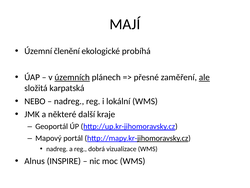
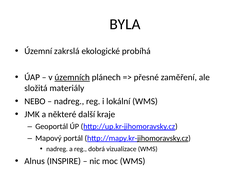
MAJÍ: MAJÍ -> BYLA (125, 24)
členění: členění -> zakrslá (67, 51)
ale underline: present -> none (204, 77)
karpatská: karpatská -> materiály (67, 88)
